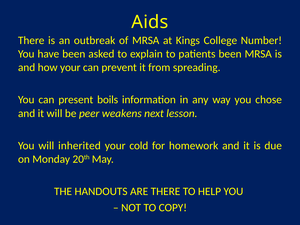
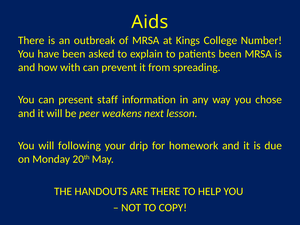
how your: your -> with (70, 67)
boils: boils -> staff (108, 100)
inherited: inherited -> following (79, 146)
cold: cold -> drip (139, 146)
